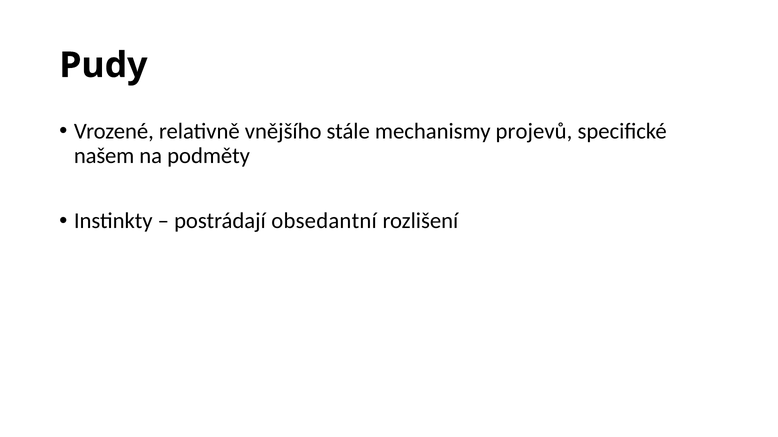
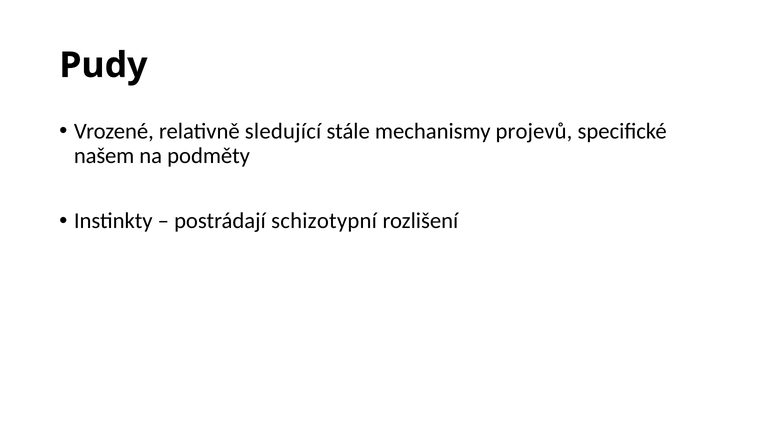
vnějšího: vnějšího -> sledující (283, 132)
obsedantní: obsedantní -> schizotypní (324, 221)
